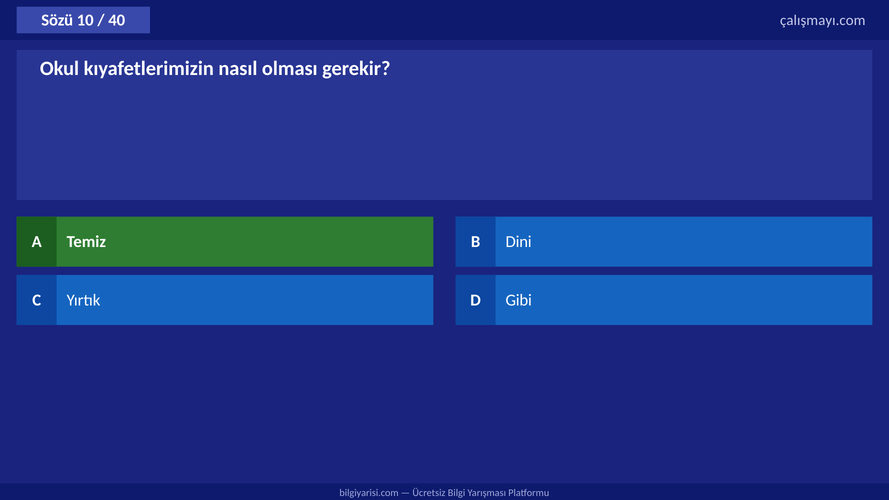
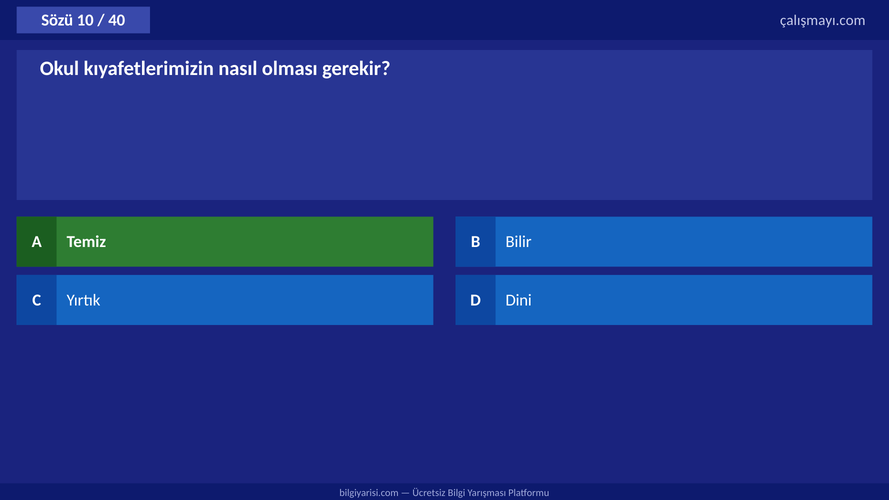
Dini: Dini -> Bilir (519, 242)
Gibi: Gibi -> Dini (519, 300)
